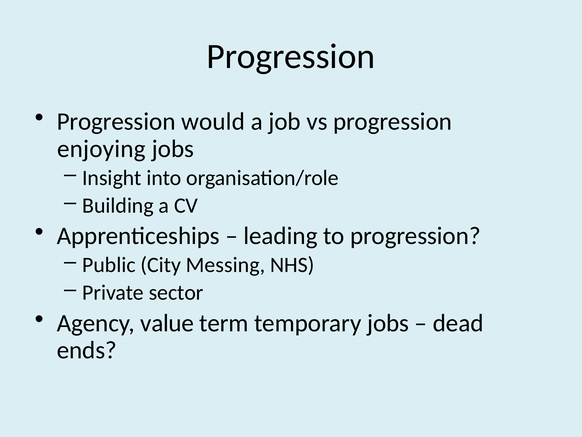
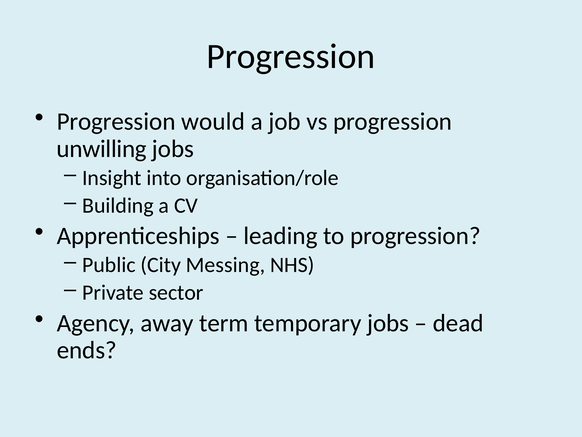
enjoying: enjoying -> unwilling (102, 149)
value: value -> away (167, 323)
